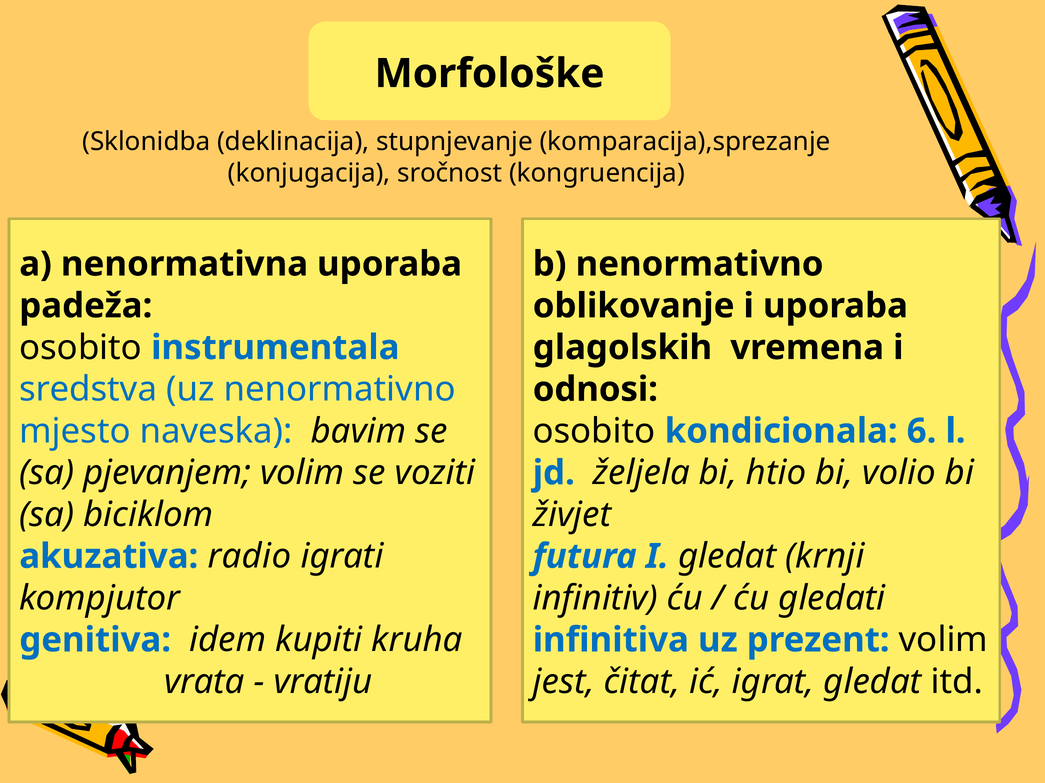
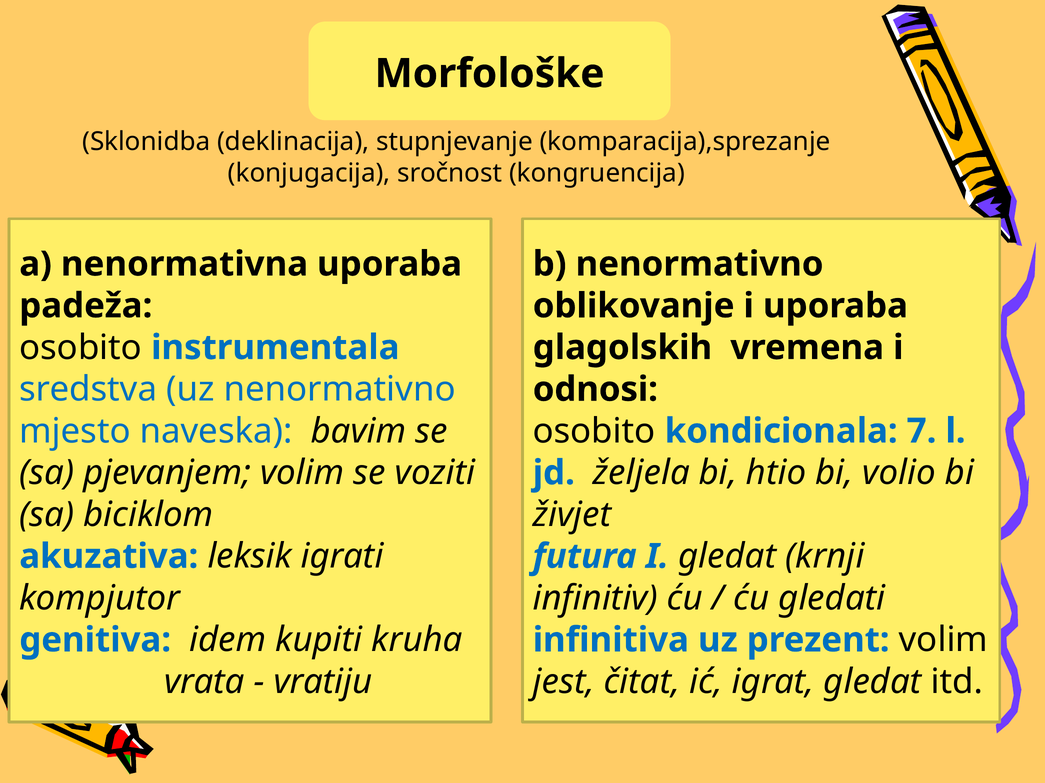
6: 6 -> 7 (922, 432)
radio: radio -> leksik (250, 557)
